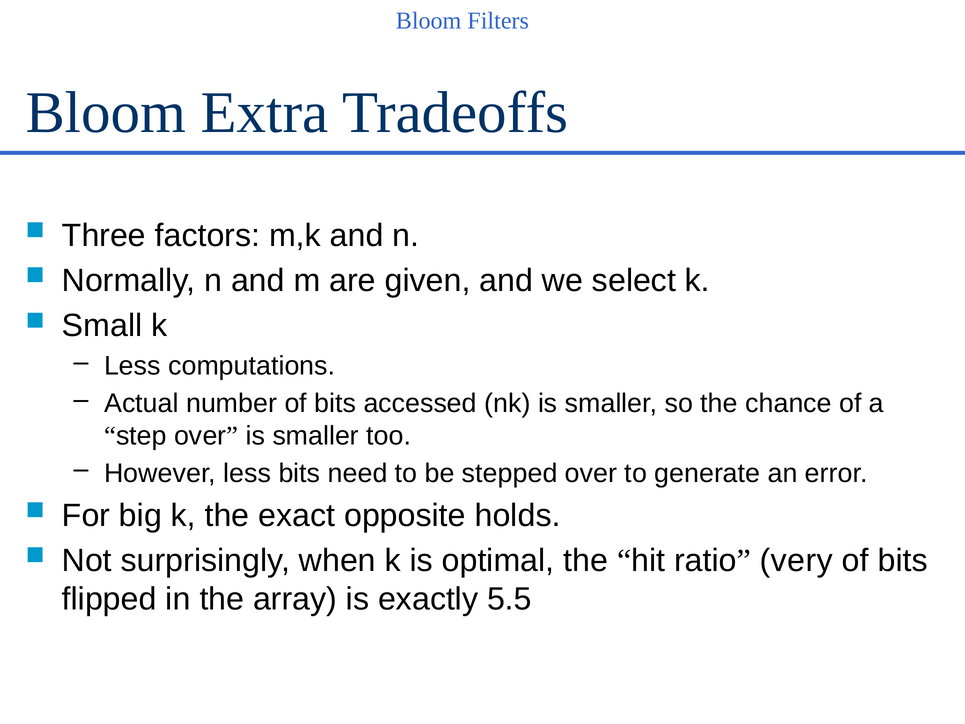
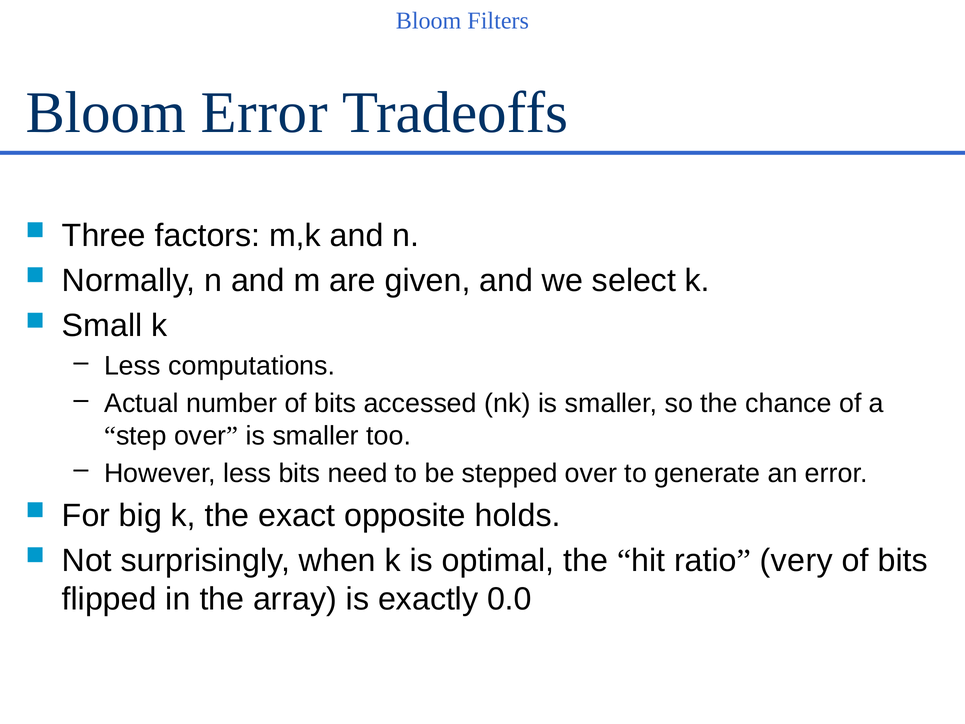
Bloom Extra: Extra -> Error (264, 113)
5.5: 5.5 -> 0.0 (509, 599)
